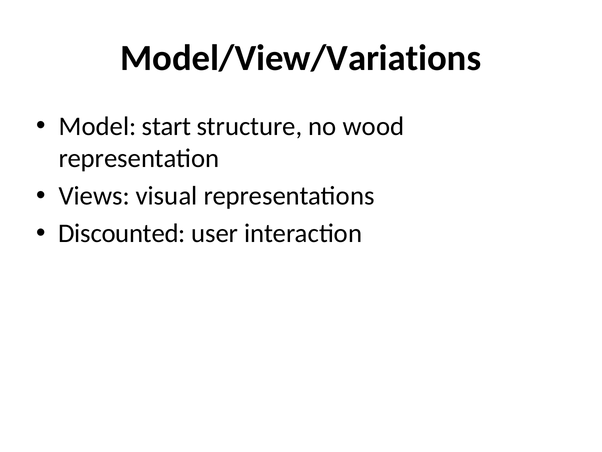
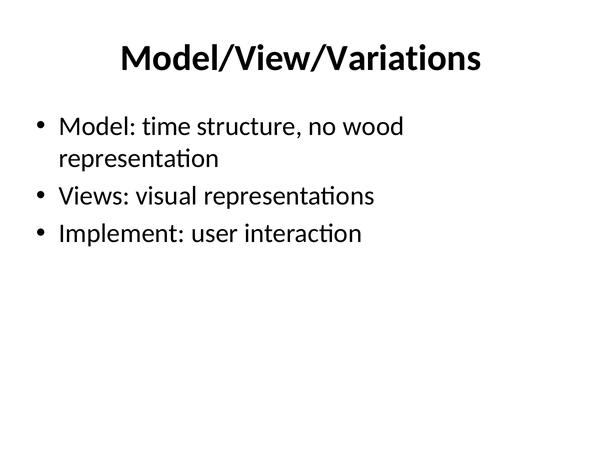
start: start -> time (167, 126)
Discounted: Discounted -> Implement (122, 233)
